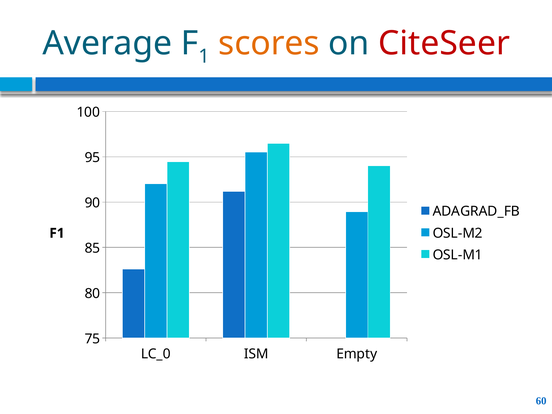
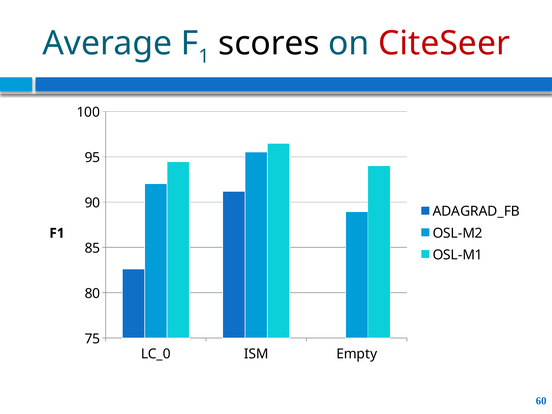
scores colour: orange -> black (269, 43)
